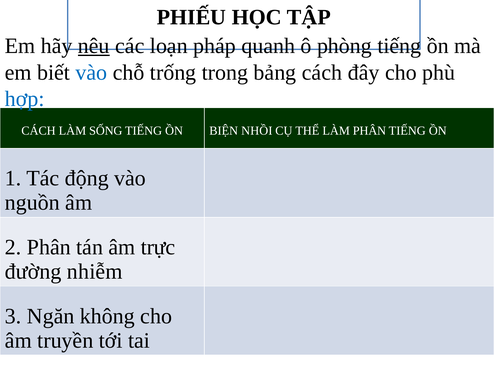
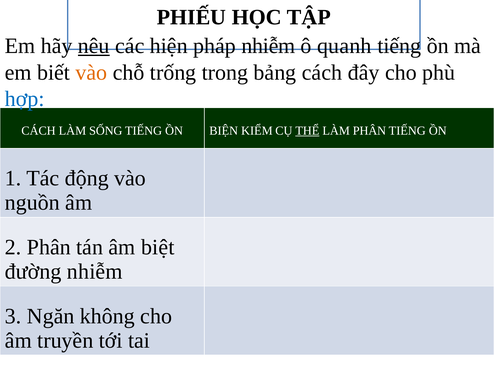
loạn: loạn -> hiện (169, 46)
pháp quanh: quanh -> nhiễm (268, 46)
phòng: phòng -> quanh (344, 46)
vào colour: blue -> orange (91, 72)
NHỒI: NHỒI -> KIỂM (257, 131)
THỂ underline: none -> present (307, 131)
trực: trực -> biệt (158, 247)
